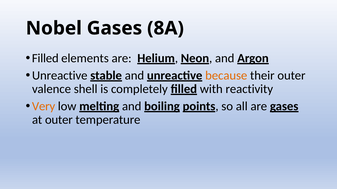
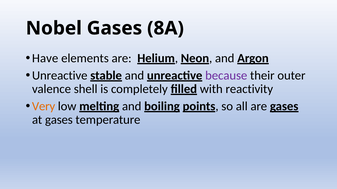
Filled: Filled -> Have (45, 58)
because colour: orange -> purple (226, 76)
at outer: outer -> gases (59, 120)
